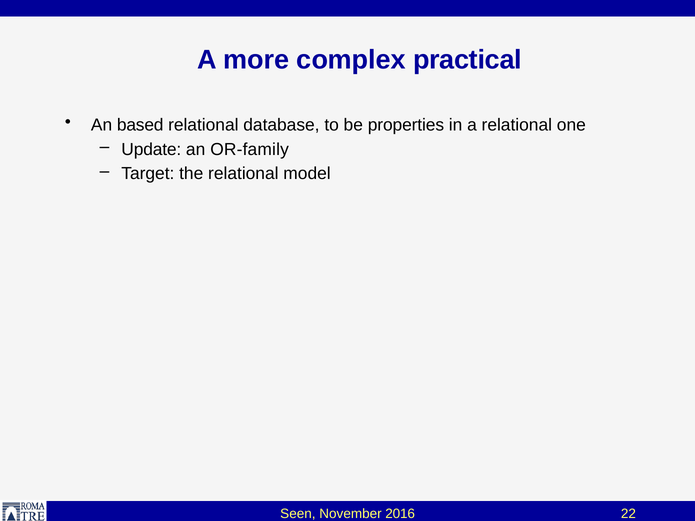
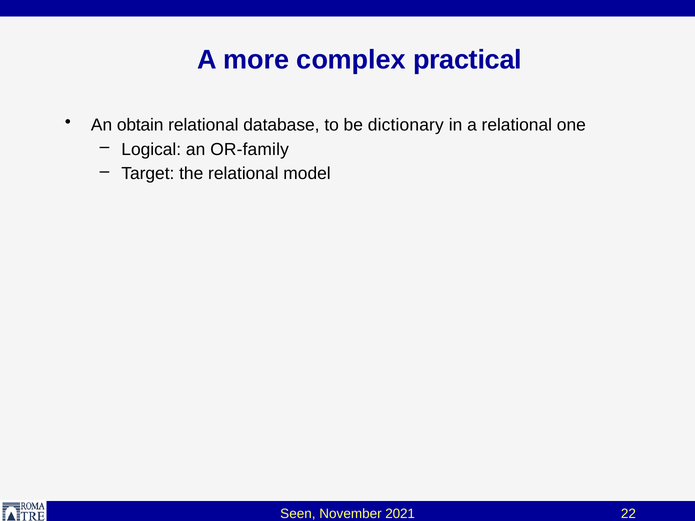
based: based -> obtain (140, 125)
properties: properties -> dictionary (406, 125)
Update: Update -> Logical (151, 149)
2016: 2016 -> 2021 (400, 514)
